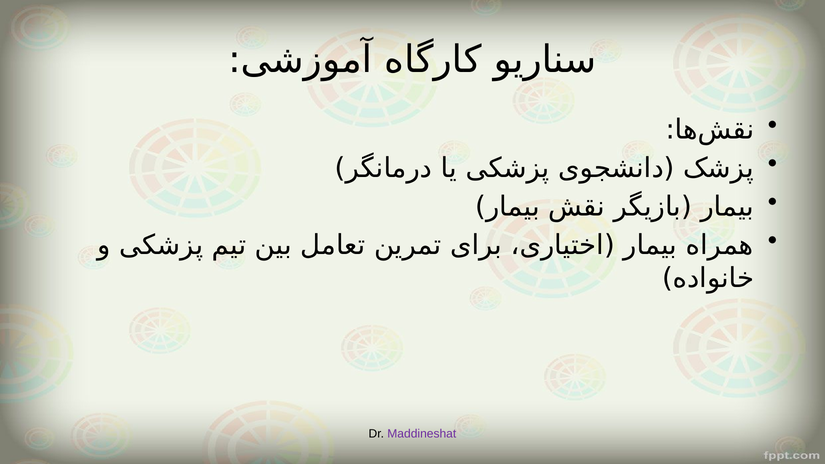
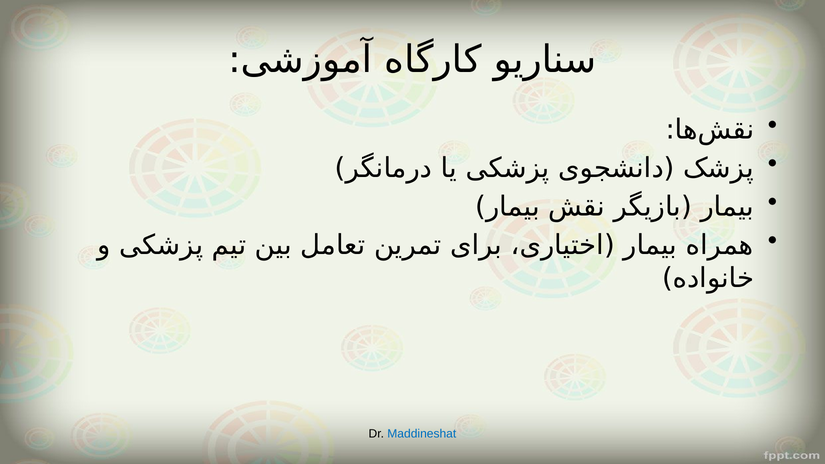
Maddineshat colour: purple -> blue (422, 434)
